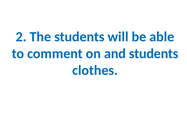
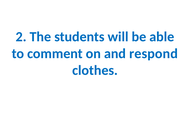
and students: students -> respond (154, 54)
